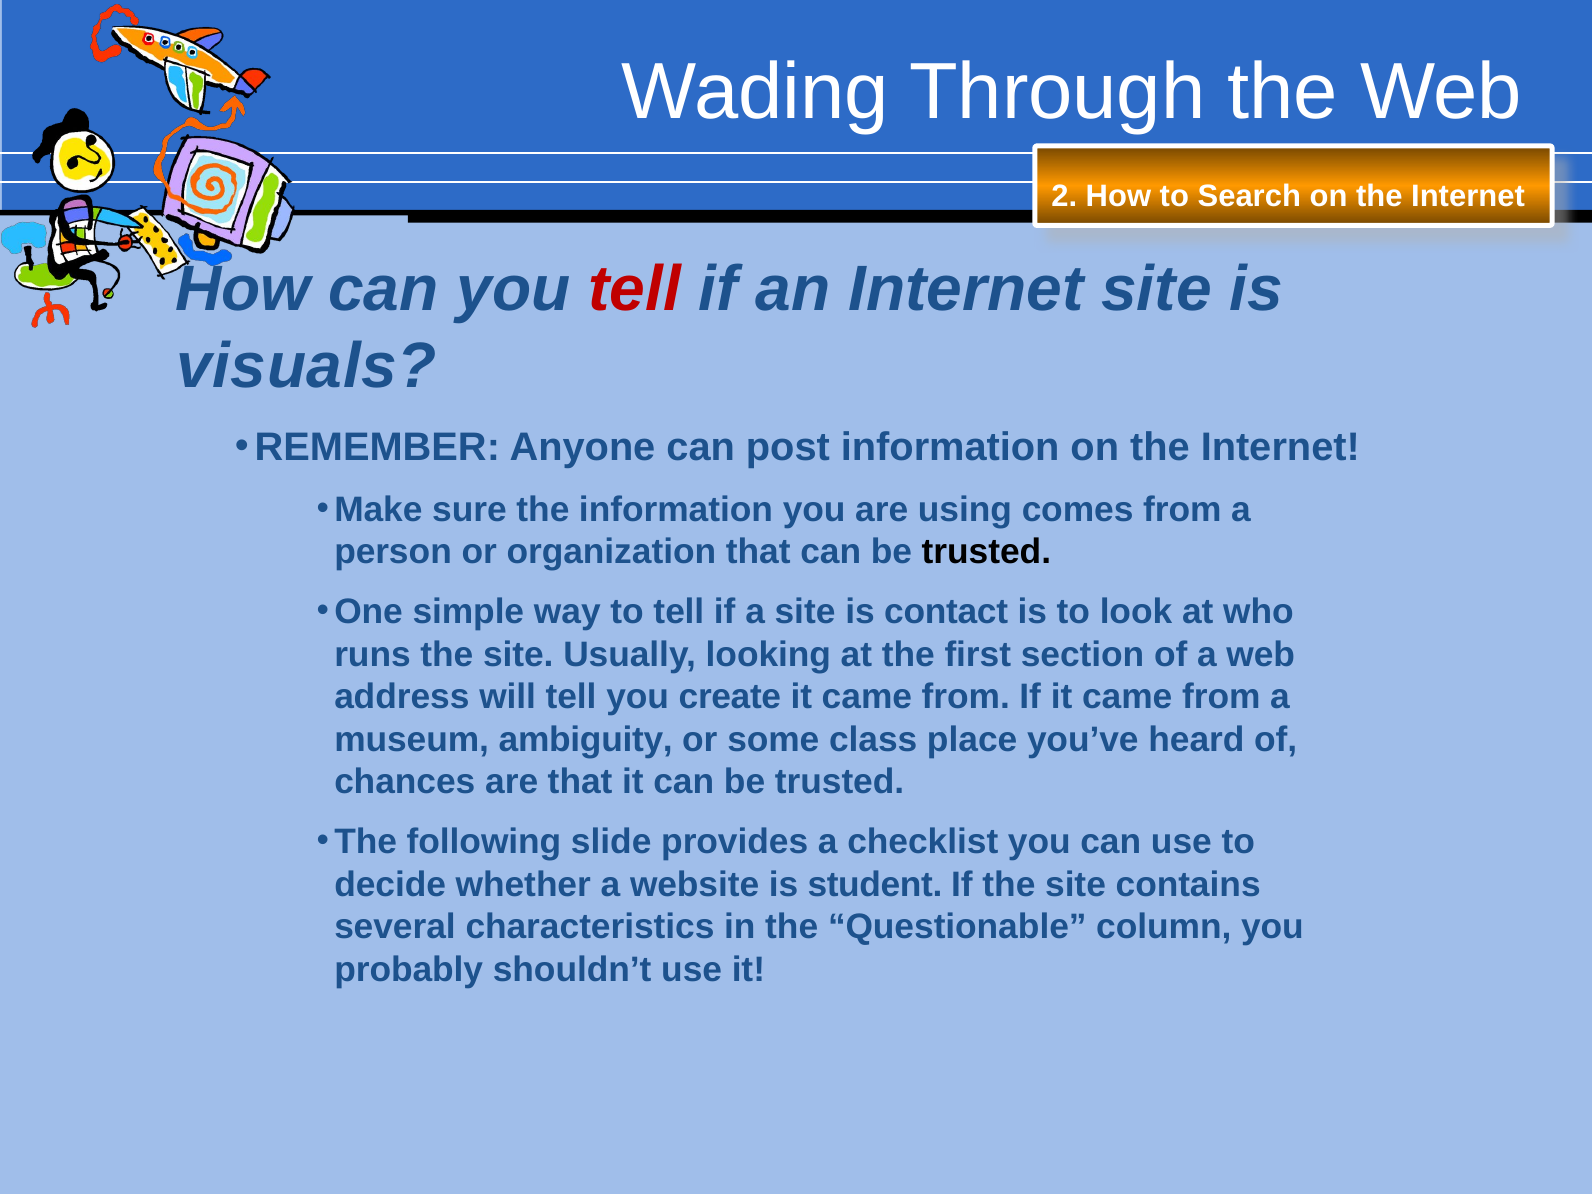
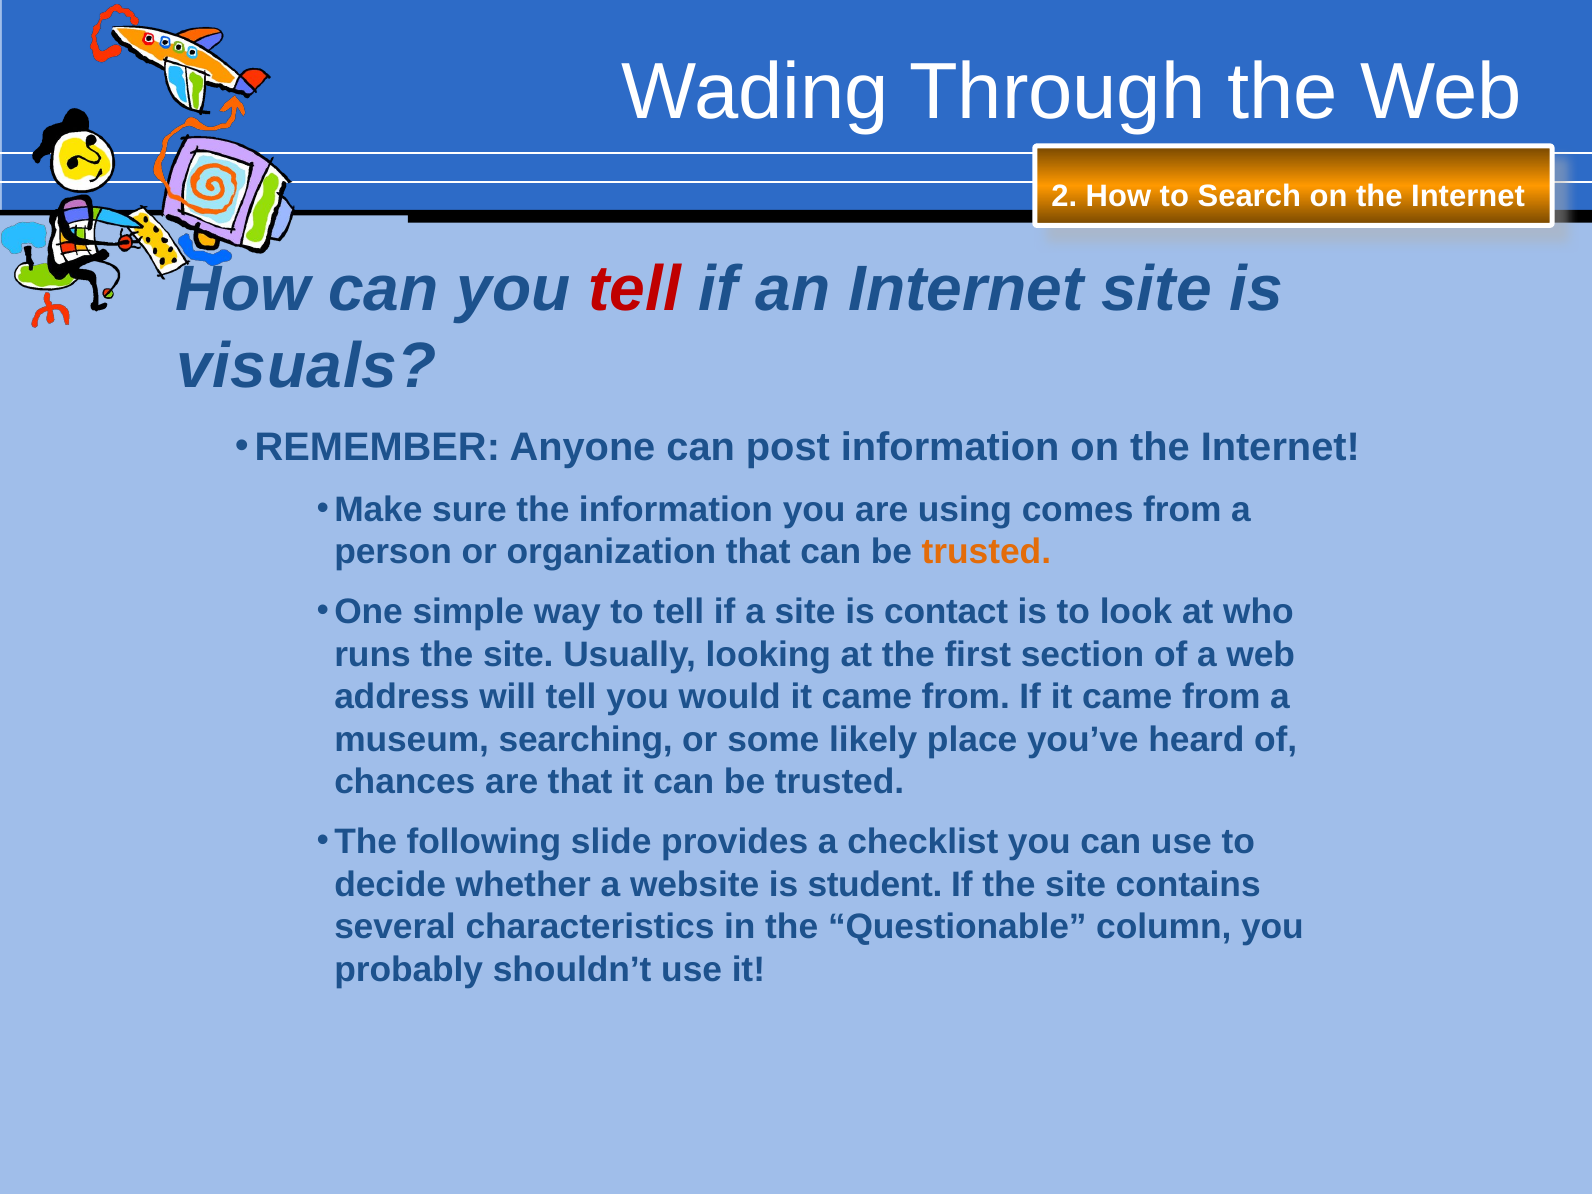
trusted colour: black -> orange (986, 552)
create: create -> would (730, 697)
ambiguity: ambiguity -> searching (586, 740)
class: class -> likely (873, 740)
